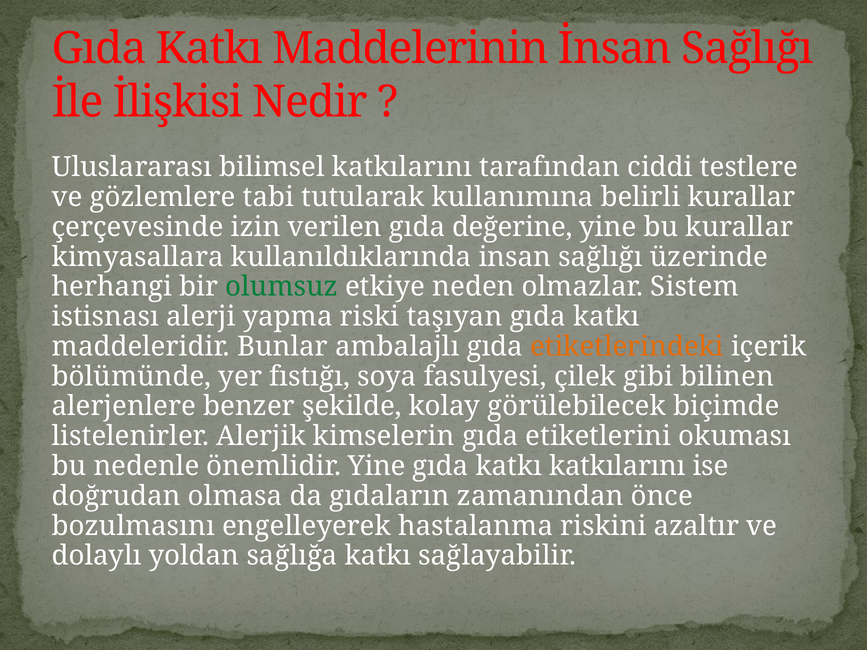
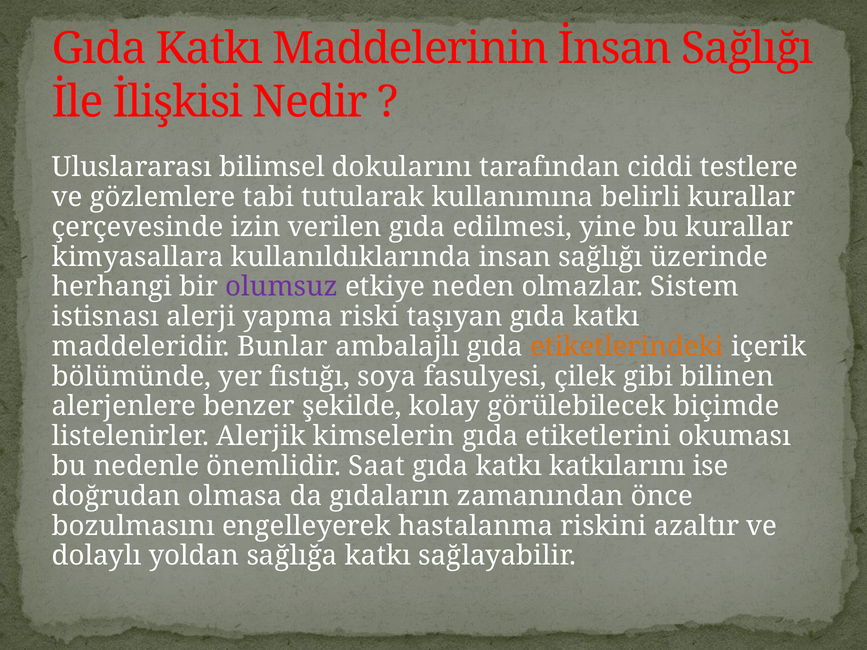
bilimsel katkılarını: katkılarını -> dokularını (402, 167)
değerine: değerine -> edilmesi (512, 227)
olumsuz colour: green -> purple (282, 287)
önemlidir Yine: Yine -> Saat (377, 466)
